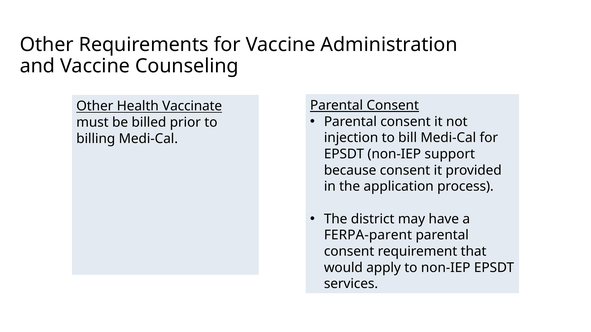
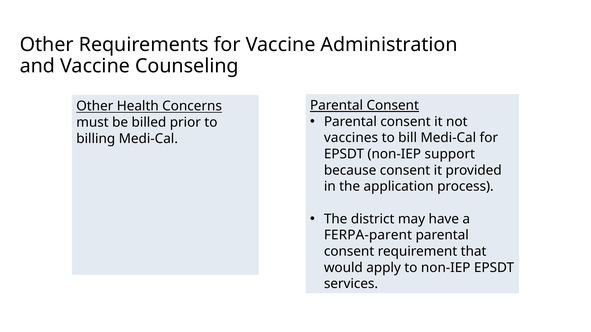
Vaccinate: Vaccinate -> Concerns (192, 106)
injection: injection -> vaccines (351, 138)
